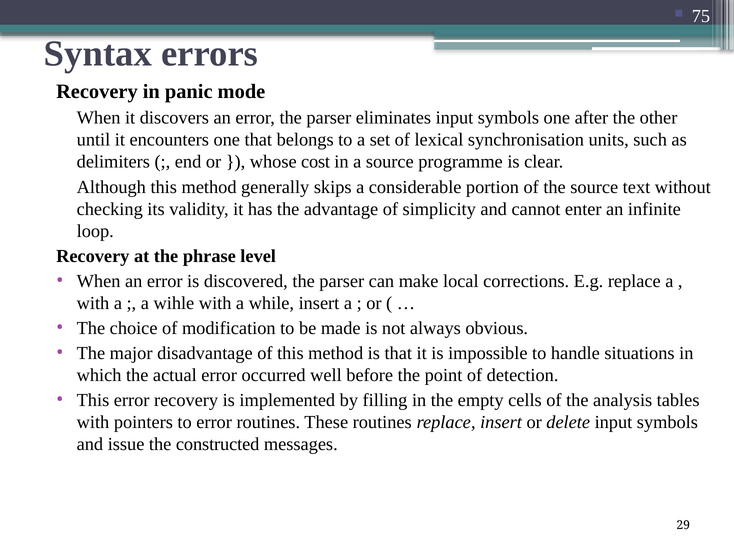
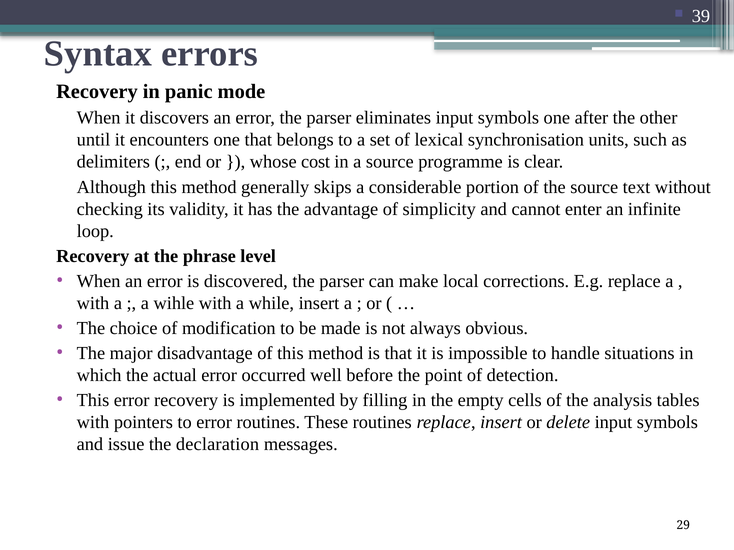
75: 75 -> 39 (701, 16)
constructed: constructed -> declaration (218, 445)
